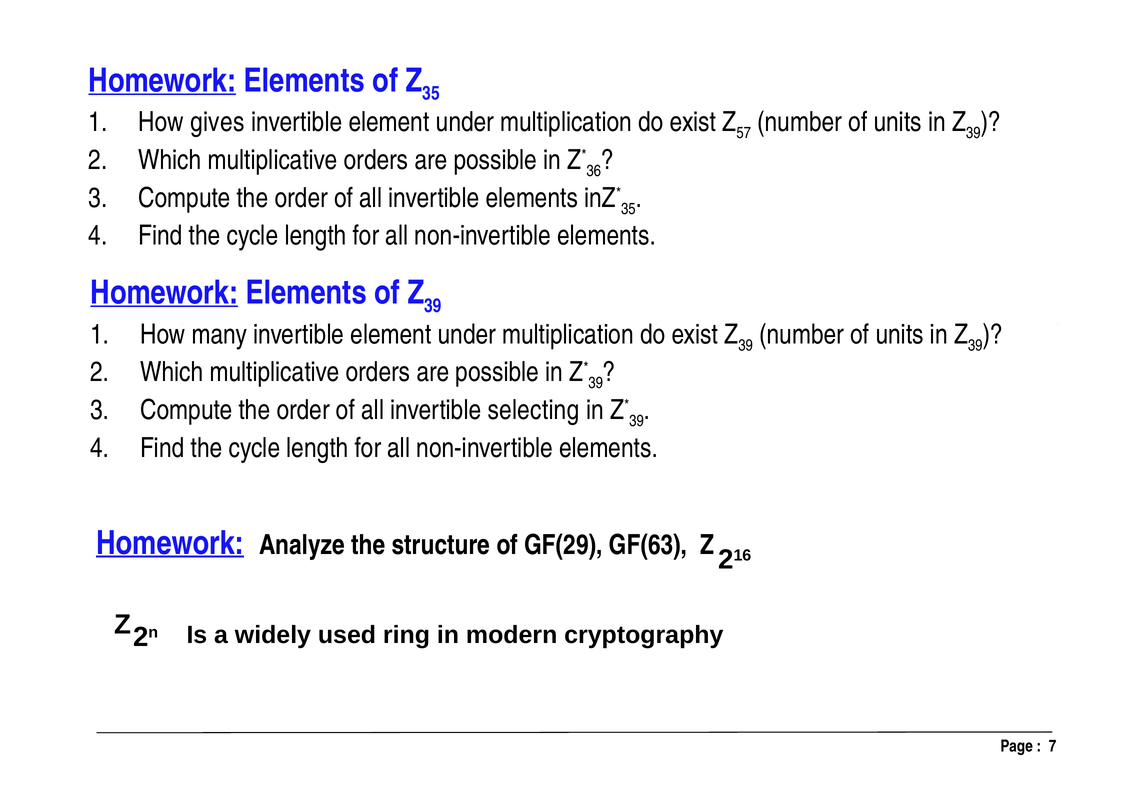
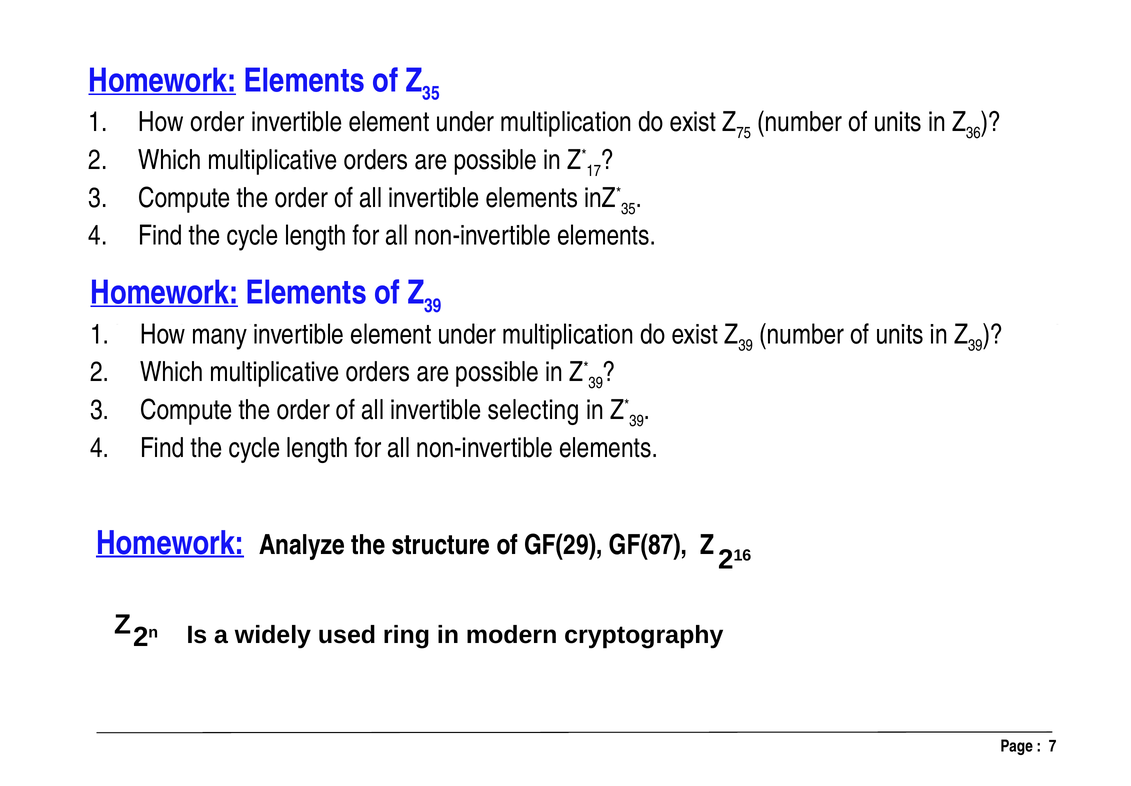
How gives: gives -> order (217, 122)
57: 57 -> 75 (744, 133)
39: 39 -> 36 (973, 133)
36: 36 -> 17 (594, 171)
GF(63: GF(63 -> GF(87 (648, 545)
